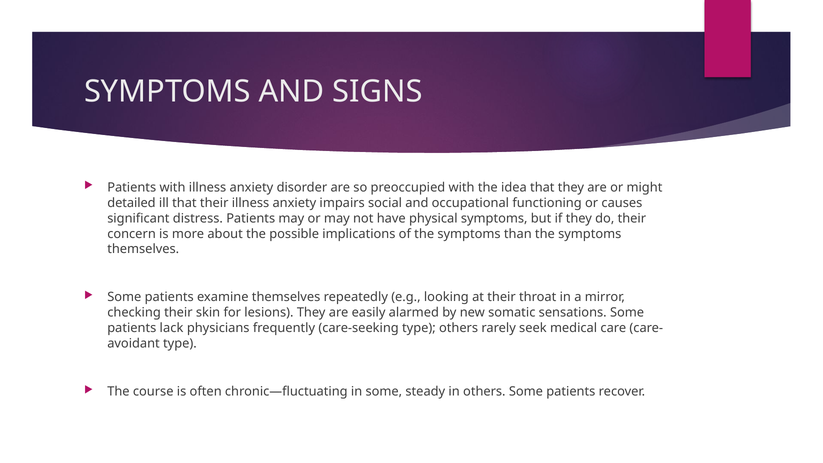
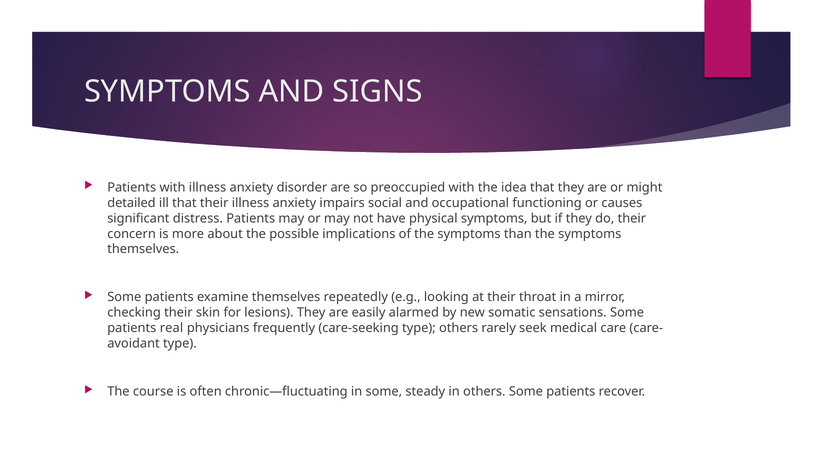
lack: lack -> real (172, 328)
